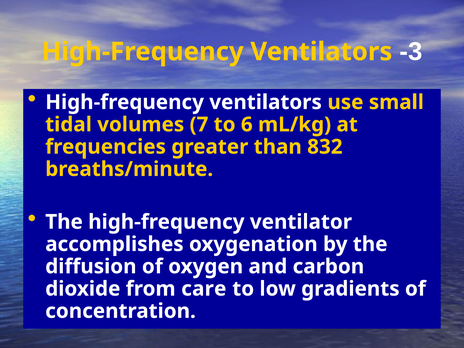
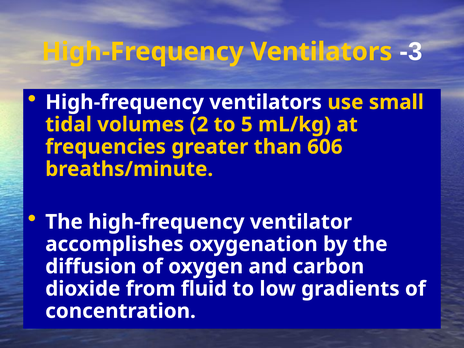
7: 7 -> 2 (199, 125)
6: 6 -> 5 (247, 125)
832: 832 -> 606 (325, 147)
care: care -> fluid (204, 289)
